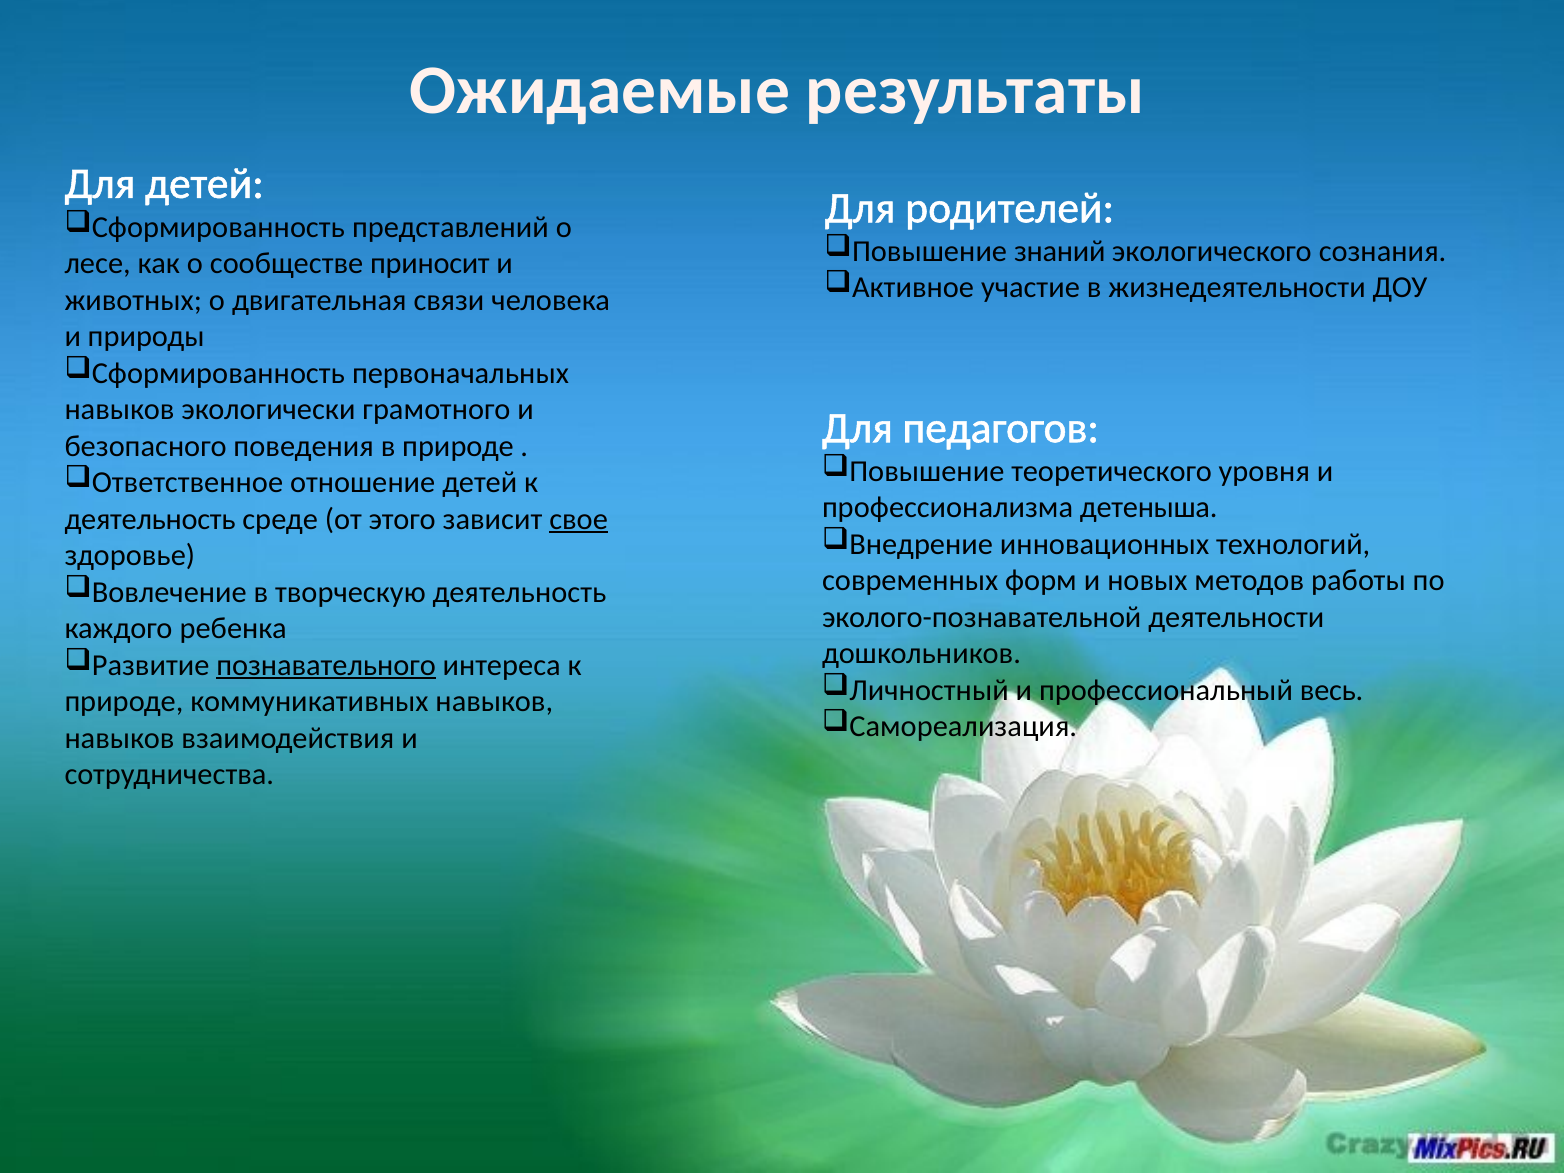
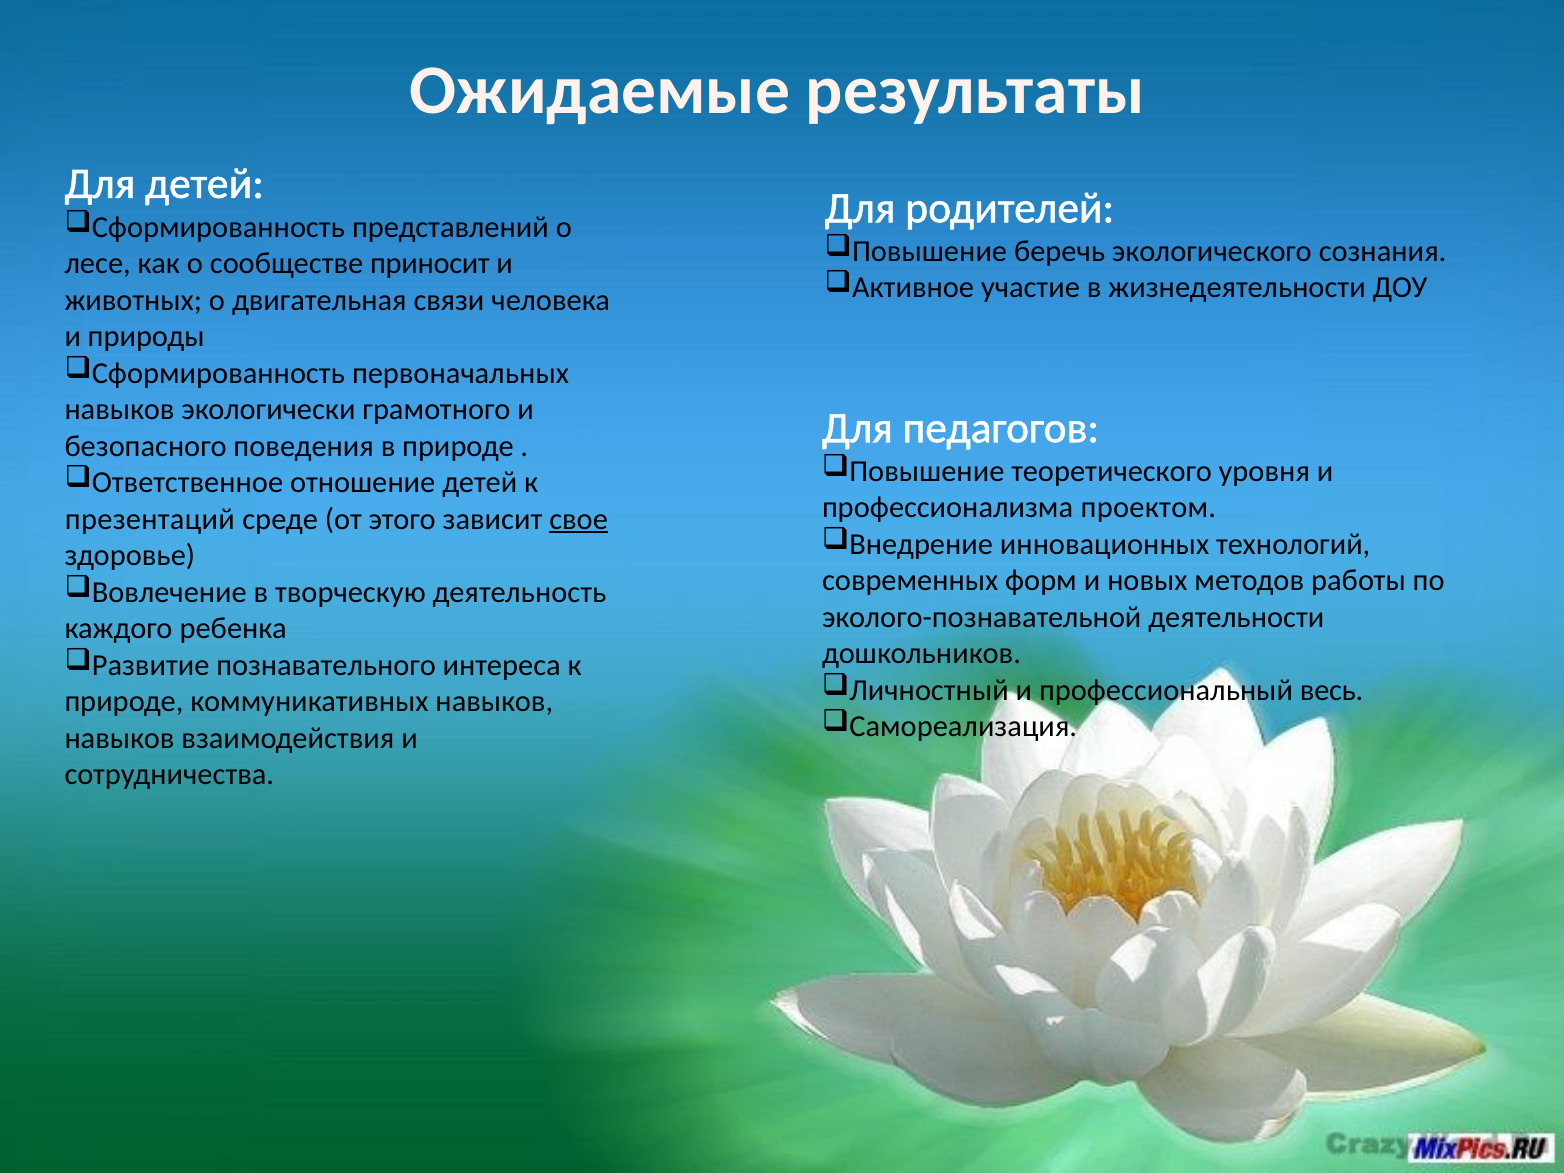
знаний: знаний -> беречь (1060, 251)
детеныша: детеныша -> проектом (1148, 508)
деятельность: деятельность -> презентаций (150, 519)
познавательного underline: present -> none (326, 665)
